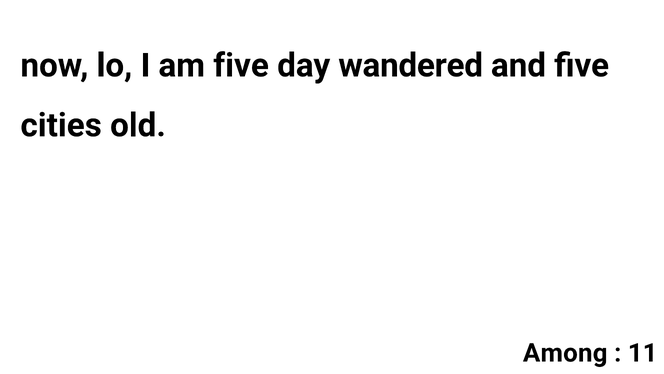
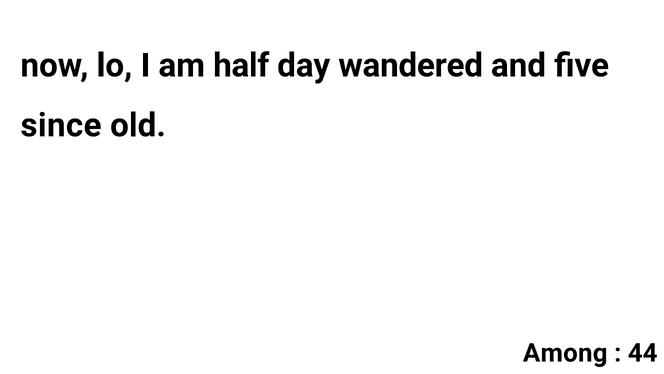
am five: five -> half (241, 65)
cities: cities -> since (61, 125)
11: 11 -> 44 (643, 353)
